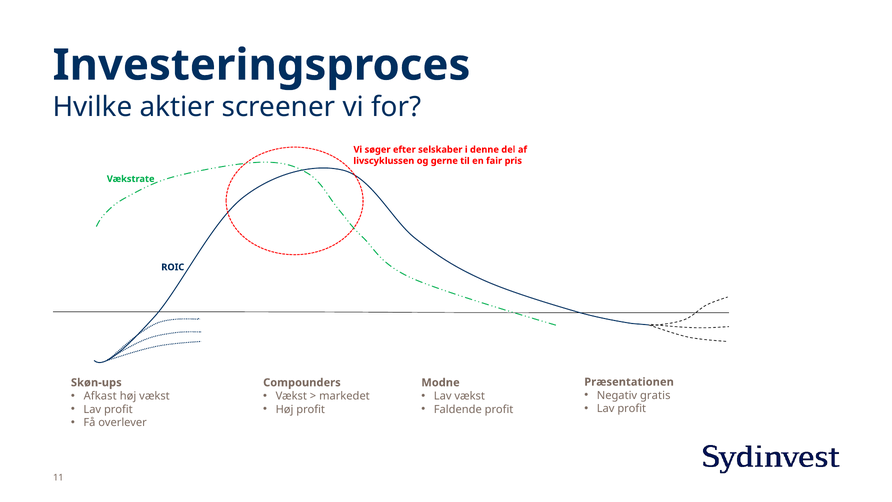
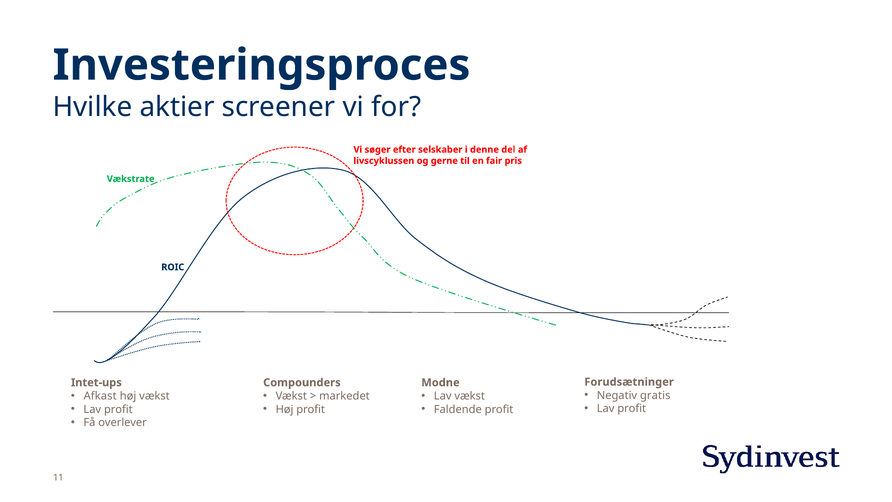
Præsentationen: Præsentationen -> Forudsætninger (629, 382)
Skøn-ups: Skøn-ups -> Intet-ups (96, 382)
